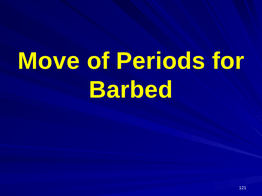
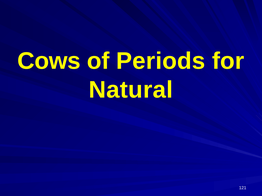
Move: Move -> Cows (49, 61)
Barbed: Barbed -> Natural (131, 90)
